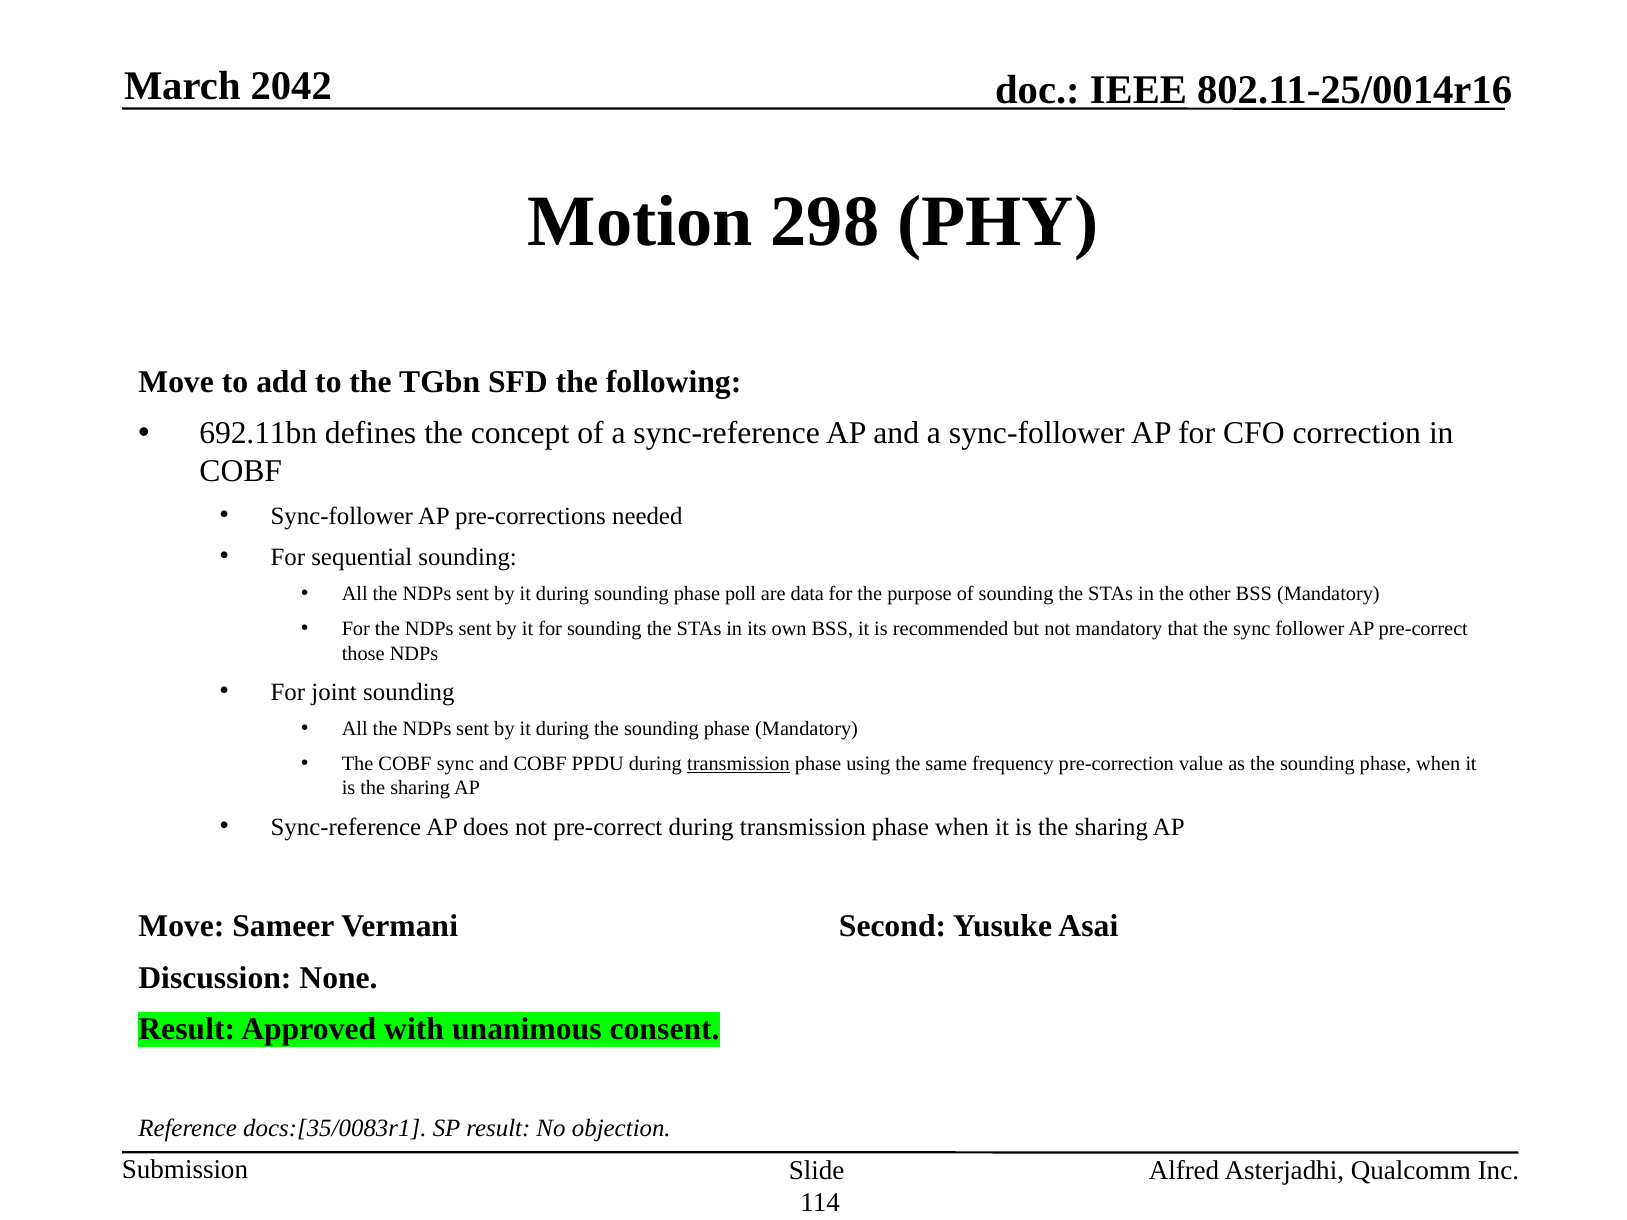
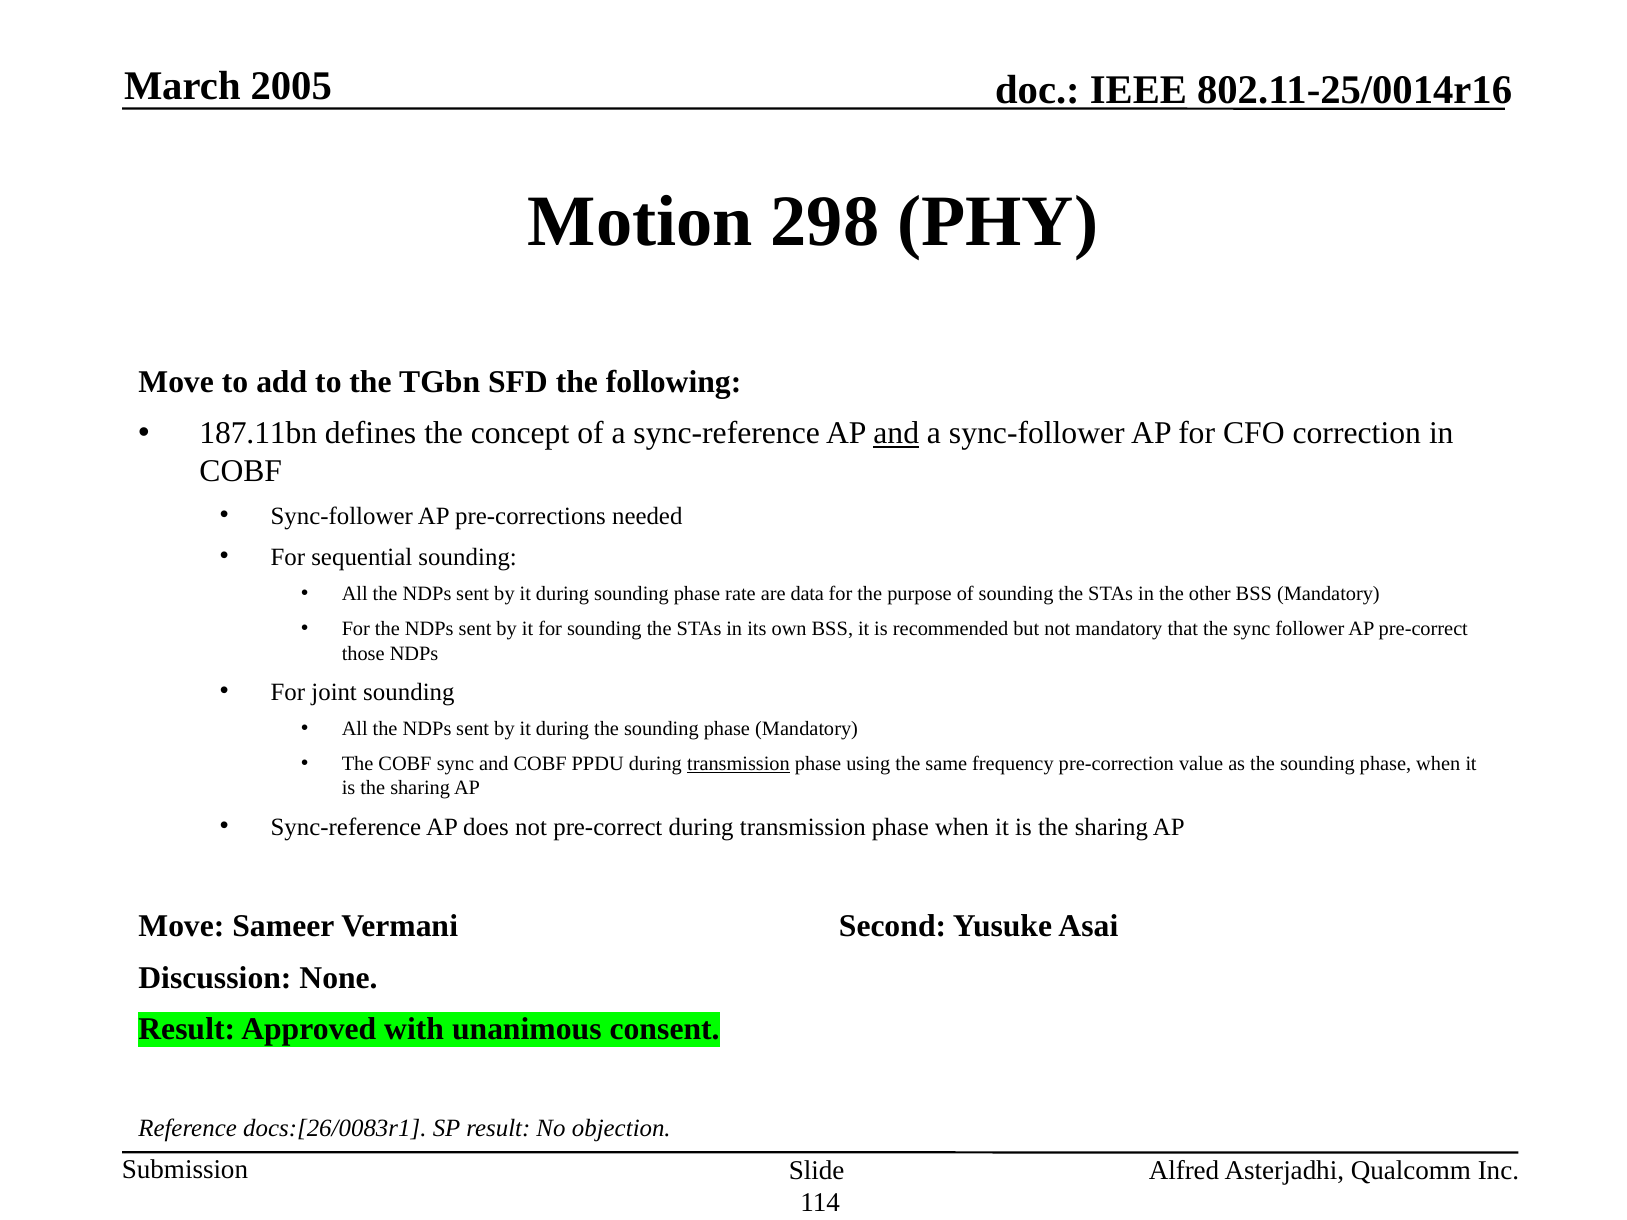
2042: 2042 -> 2005 (291, 86)
692.11bn: 692.11bn -> 187.11bn (258, 433)
and underline: none -> present (896, 433)
poll: poll -> rate (740, 594)
docs:[35/0083r1: docs:[35/0083r1 -> docs:[26/0083r1 (335, 1128)
